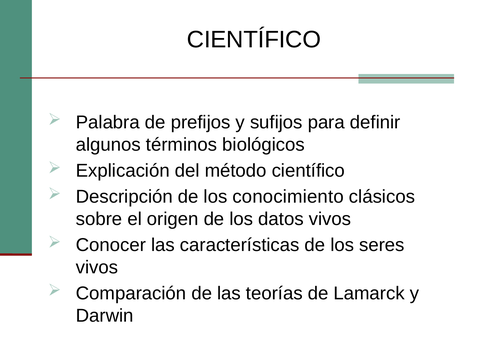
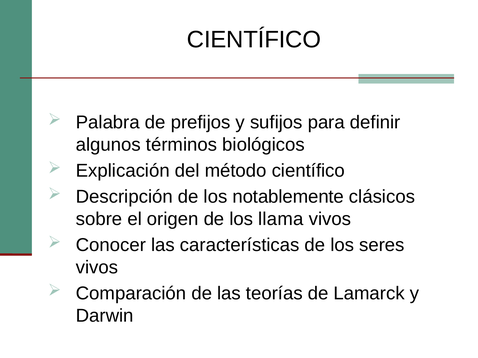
conocimiento: conocimiento -> notablemente (288, 197)
datos: datos -> llama (281, 219)
